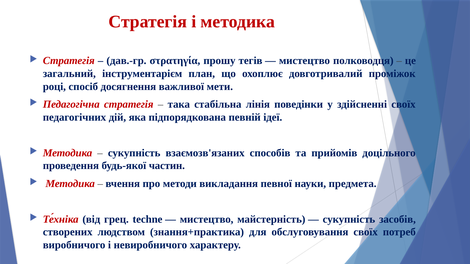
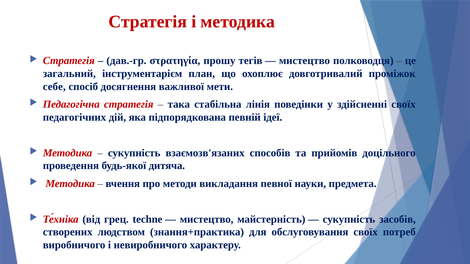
році: році -> себе (54, 87)
частин: частин -> дитяча (167, 166)
